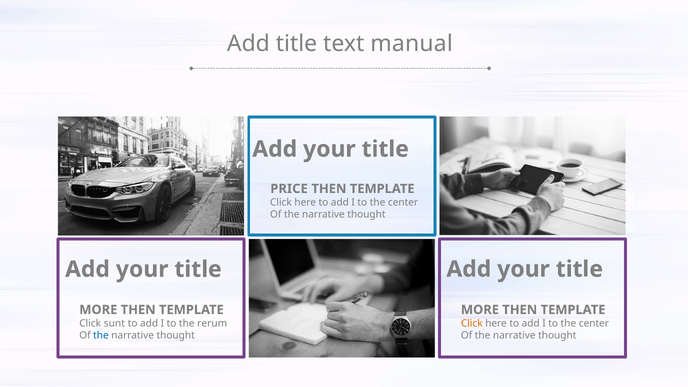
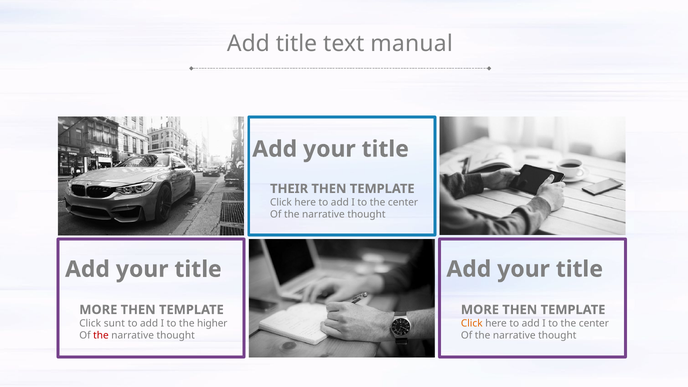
PRICE: PRICE -> THEIR (289, 189)
rerum: rerum -> higher (212, 323)
the colour: blue -> red (101, 335)
